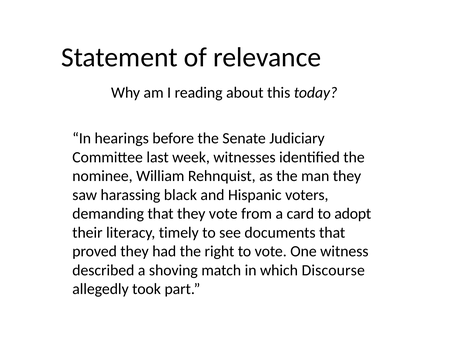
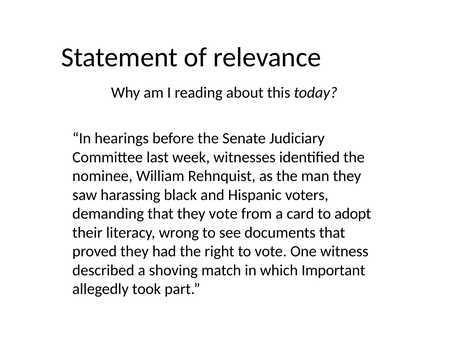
timely: timely -> wrong (179, 233)
Discourse: Discourse -> Important (333, 270)
